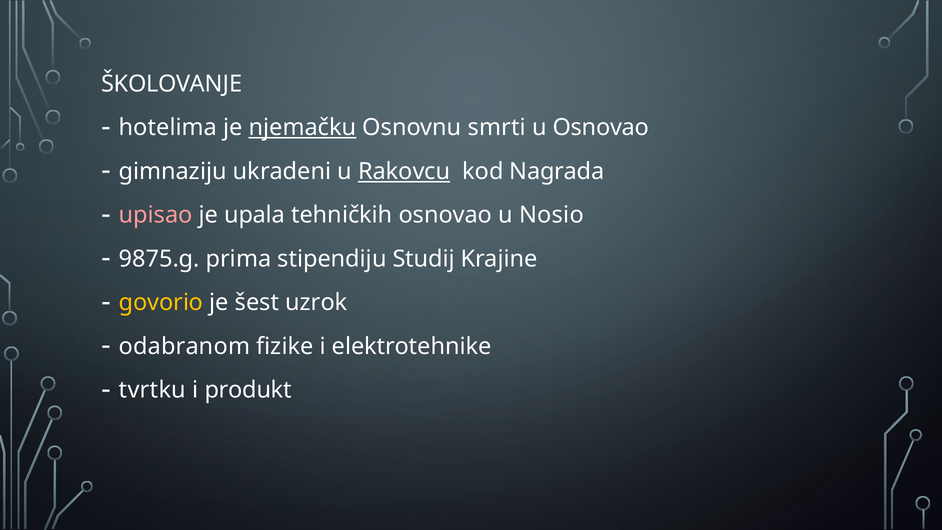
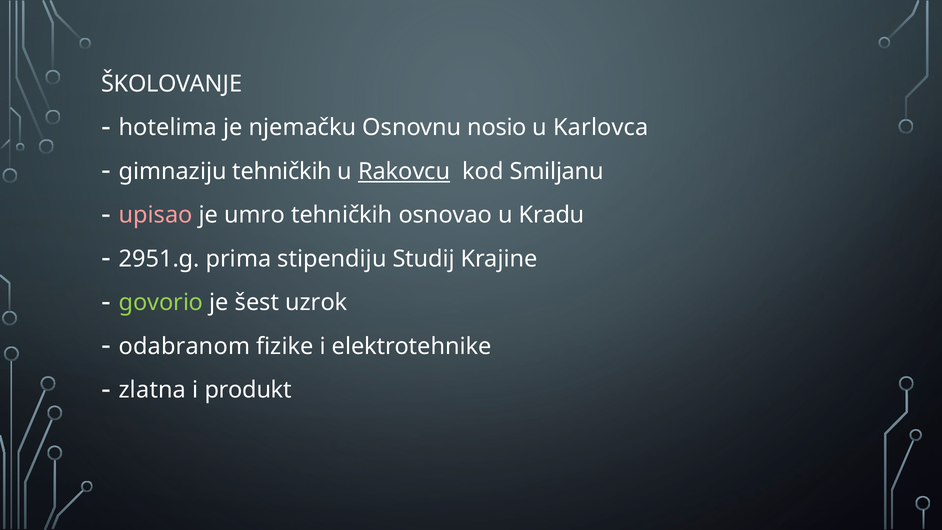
njemačku underline: present -> none (302, 128)
smrti: smrti -> nosio (497, 128)
u Osnovao: Osnovao -> Karlovca (601, 128)
gimnaziju ukradeni: ukradeni -> tehničkih (282, 171)
Nagrada: Nagrada -> Smiljanu (557, 171)
upala: upala -> umro (255, 215)
Nosio: Nosio -> Kradu (552, 215)
9875.g: 9875.g -> 2951.g (159, 259)
govorio colour: yellow -> light green (161, 303)
tvrtku: tvrtku -> zlatna (152, 390)
